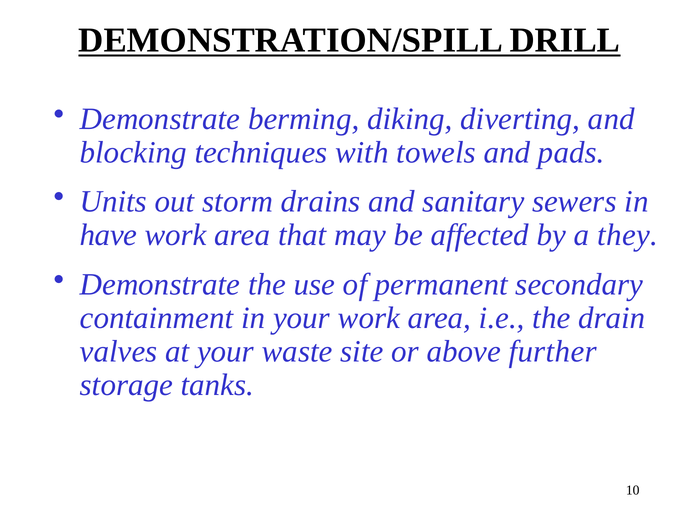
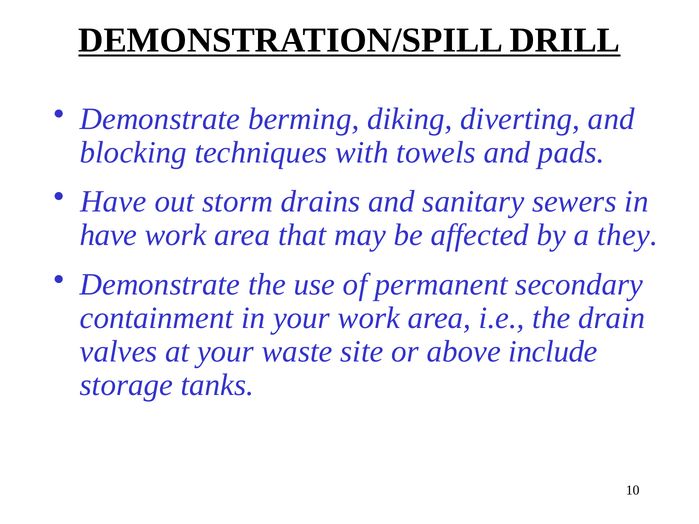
Units: Units -> Have (113, 202)
further: further -> include (553, 352)
